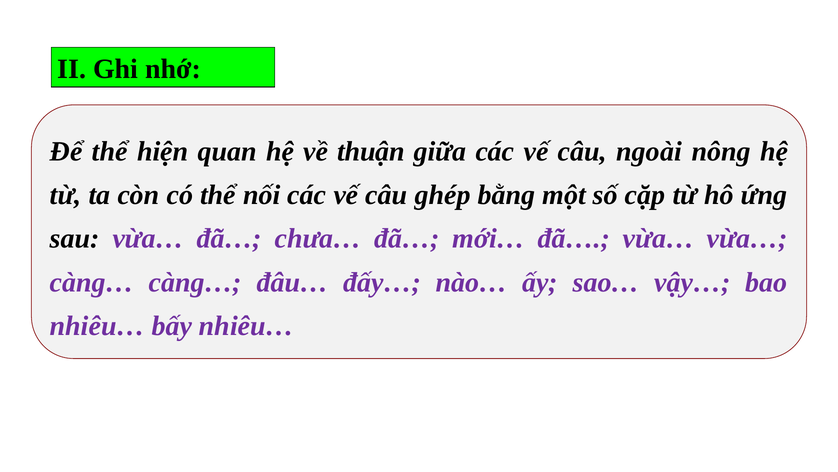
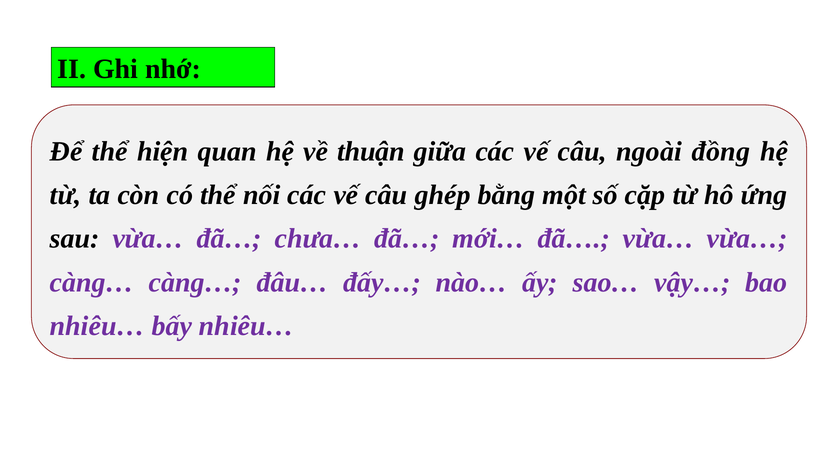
nông: nông -> đồng (721, 151)
